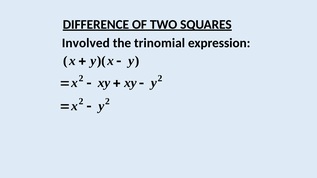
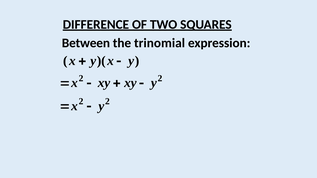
Involved: Involved -> Between (86, 43)
